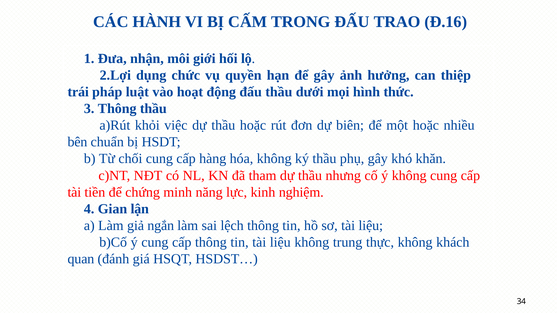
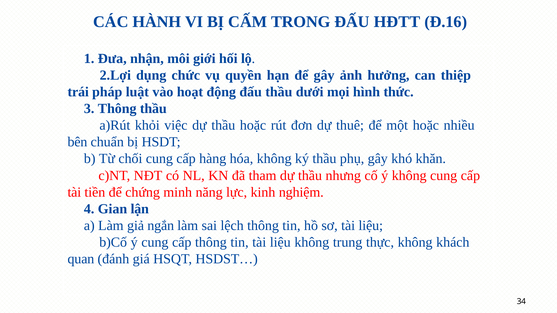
TRAO: TRAO -> HĐTT (397, 22)
biên: biên -> thuê (350, 125)
